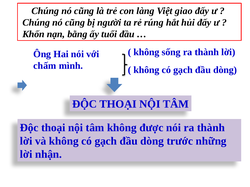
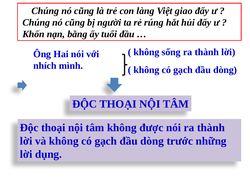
chấm: chấm -> nhích (45, 66)
nhận: nhận -> dụng (48, 155)
